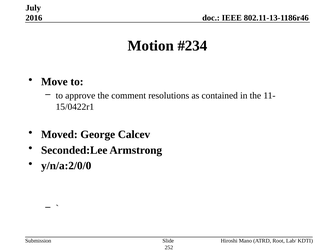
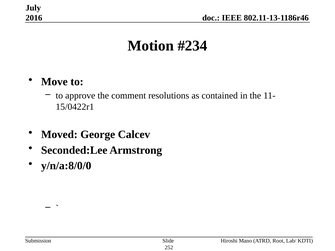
y/n/a:2/0/0: y/n/a:2/0/0 -> y/n/a:8/0/0 (66, 166)
